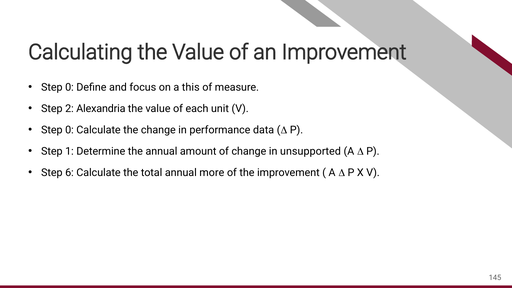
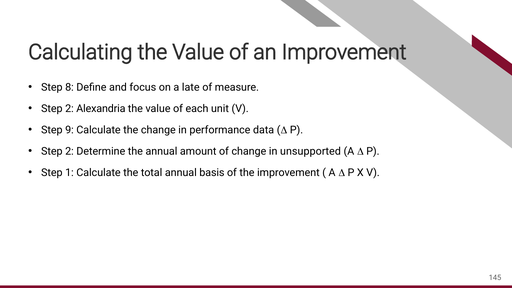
0: 0 -> 8 (69, 87)
this: this -> late (191, 87)
0: 0 -> 9 (69, 130)
1: 1 -> 2 (69, 151)
6: 6 -> 1 (69, 173)
more: more -> basis (212, 173)
